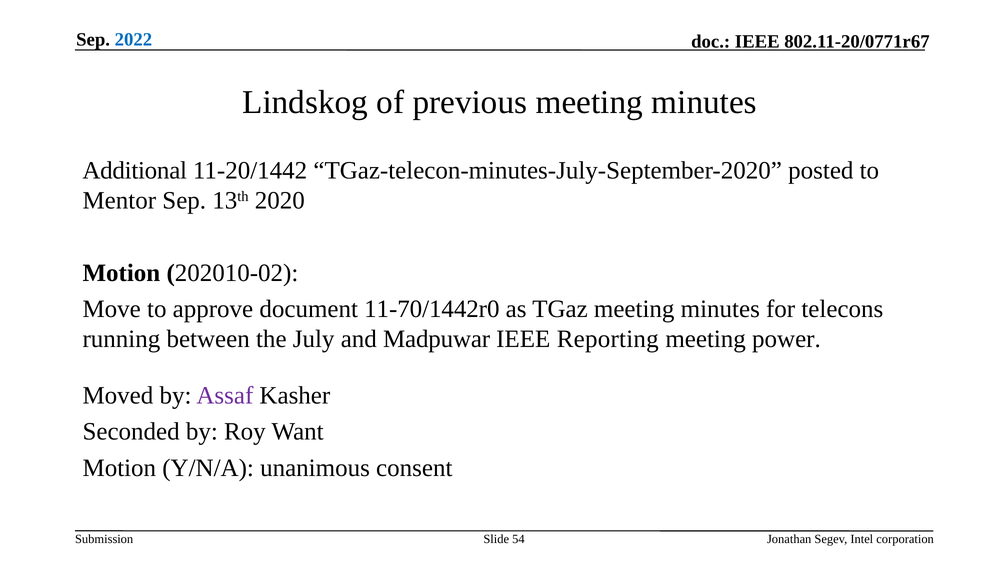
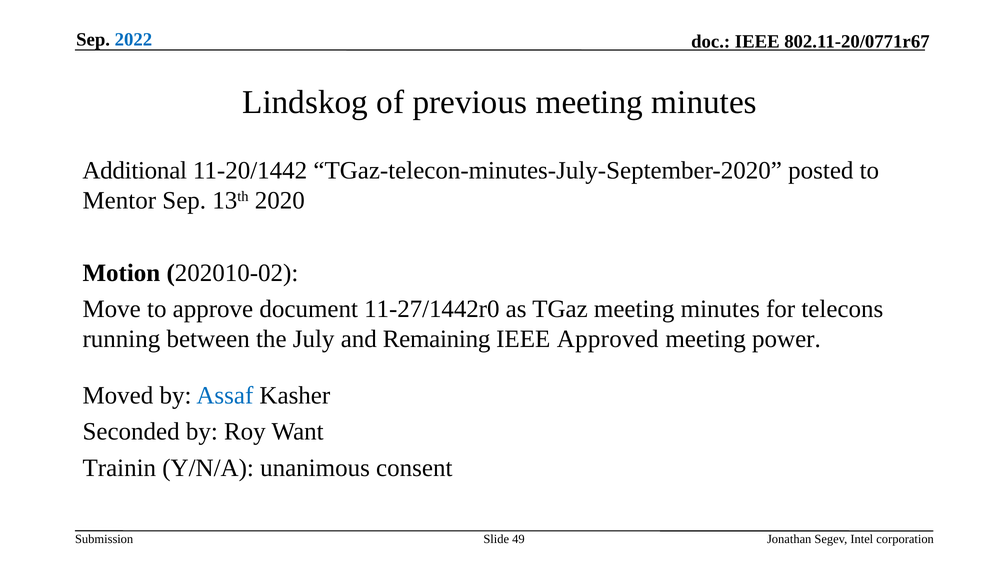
11-70/1442r0: 11-70/1442r0 -> 11-27/1442r0 (432, 309)
Madpuwar: Madpuwar -> Remaining (437, 339)
Reporting: Reporting -> Approved (608, 339)
Assaf colour: purple -> blue (225, 396)
Motion: Motion -> Trainin (119, 468)
54: 54 -> 49 (518, 539)
